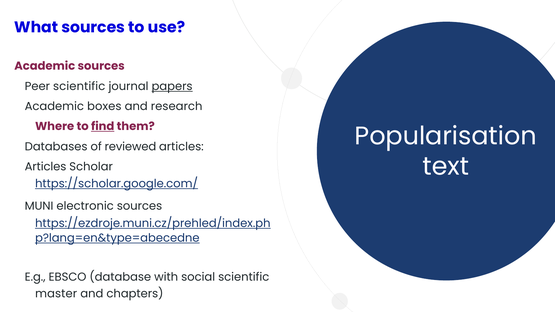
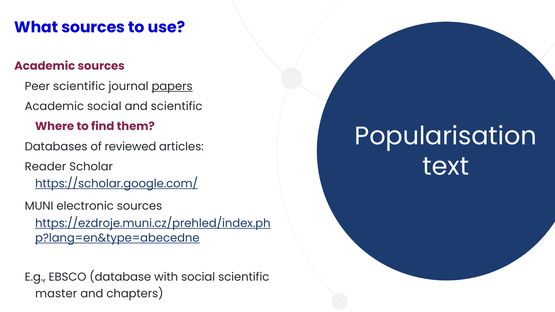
Academic boxes: boxes -> social (104, 106)
and research: research -> scientific (177, 106)
find underline: present -> none (103, 127)
Articles: Articles -> Reader (45, 167)
